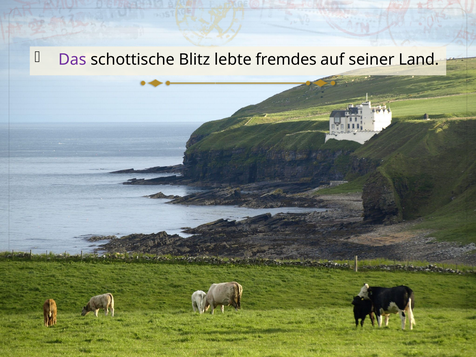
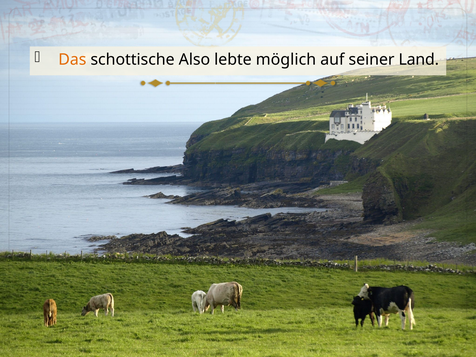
Das colour: purple -> orange (72, 59)
Blitz: Blitz -> Also (194, 59)
fremdes: fremdes -> möglich (286, 59)
